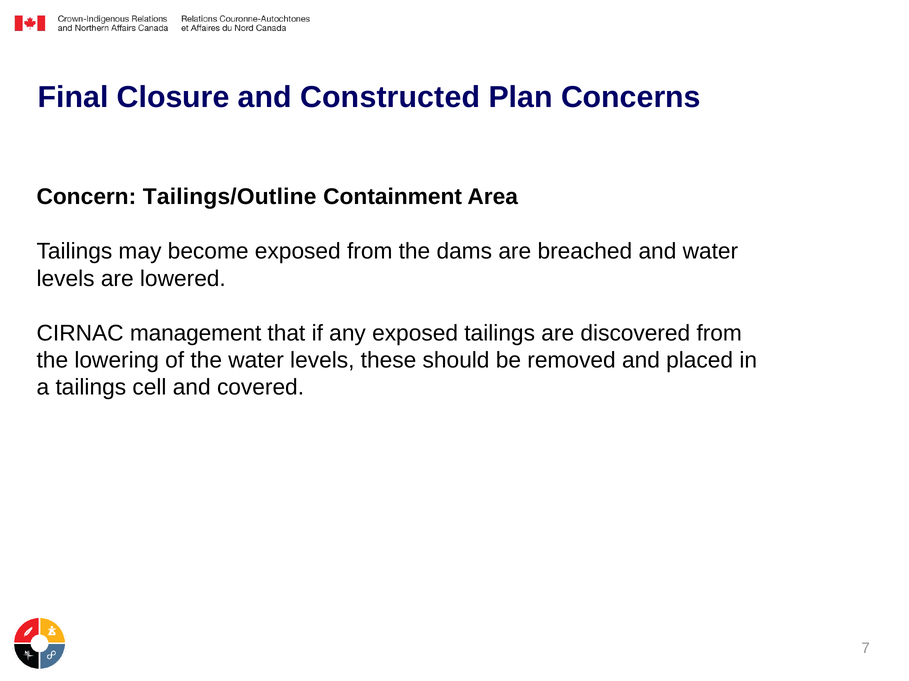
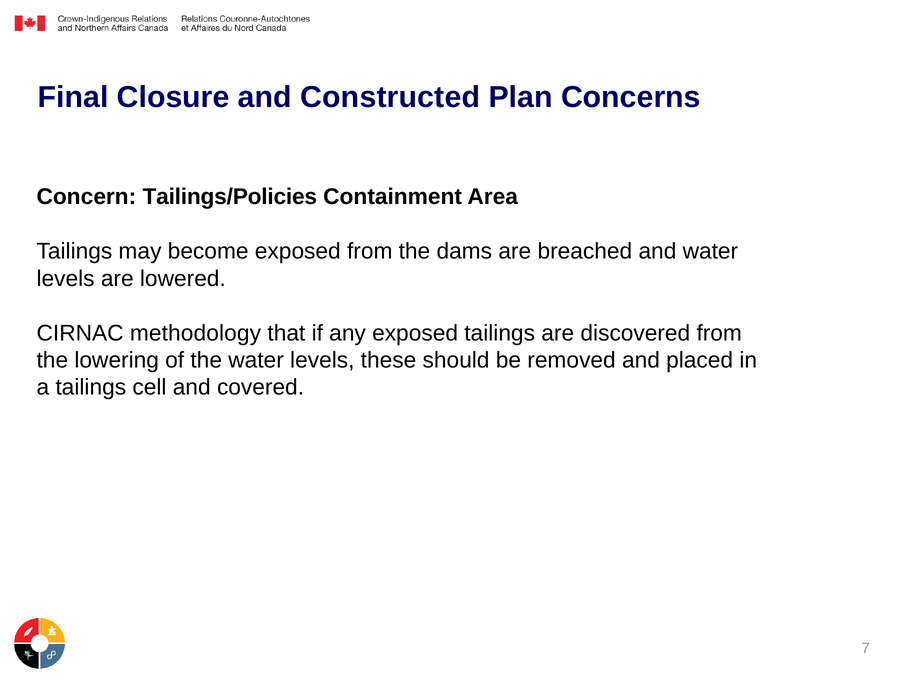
Tailings/Outline: Tailings/Outline -> Tailings/Policies (230, 197)
management: management -> methodology (195, 333)
